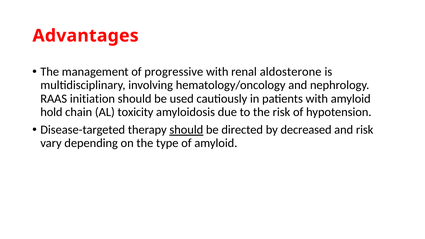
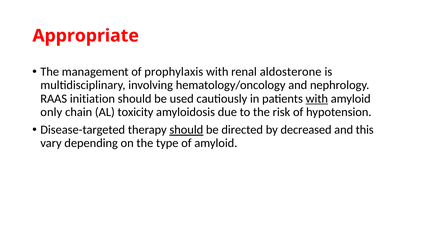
Advantages: Advantages -> Appropriate (86, 36)
progressive: progressive -> prophylaxis (174, 72)
with underline: none -> present (317, 99)
hold: hold -> only (51, 112)
and risk: risk -> this (365, 130)
